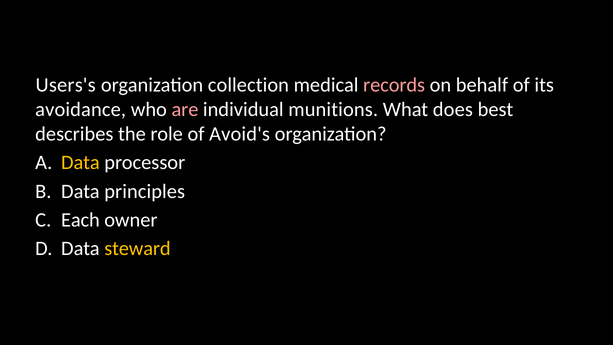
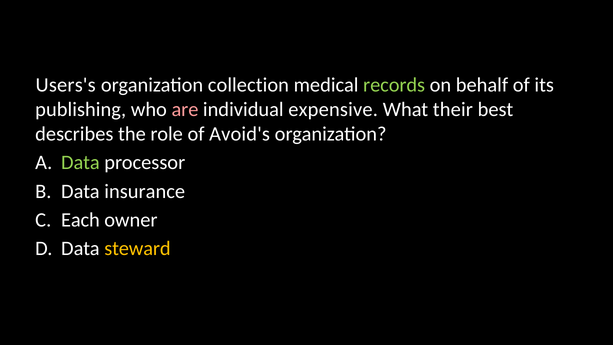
records colour: pink -> light green (394, 85)
avoidance: avoidance -> publishing (81, 109)
munitions: munitions -> expensive (333, 109)
does: does -> their (453, 109)
Data colour: yellow -> light green (80, 163)
principles: principles -> insurance (145, 191)
